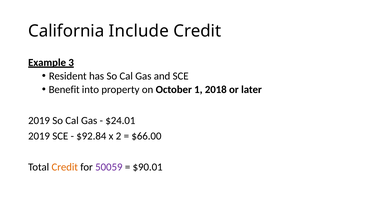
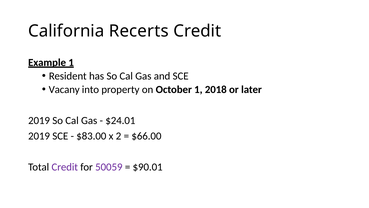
Include: Include -> Recerts (139, 31)
Example 3: 3 -> 1 (71, 62)
Benefit: Benefit -> Vacany (64, 89)
$92.84: $92.84 -> $83.00 (91, 136)
Credit colour: orange -> purple (65, 167)
